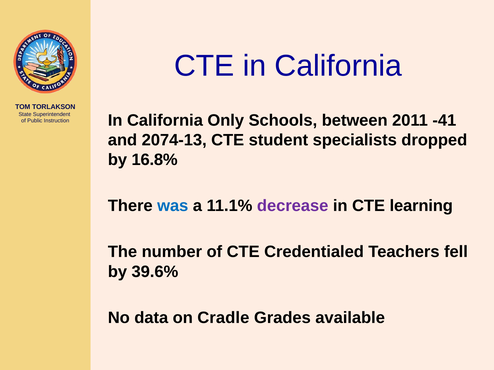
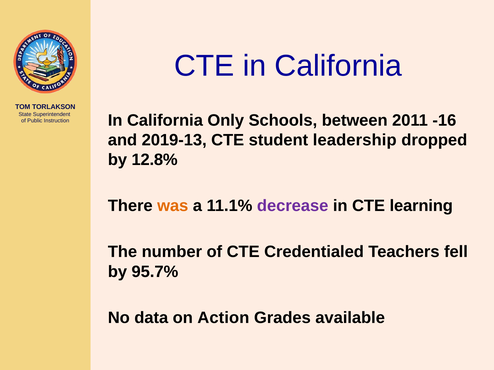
-41: -41 -> -16 (444, 121)
2074-13: 2074-13 -> 2019-13 (174, 140)
specialists: specialists -> leadership (355, 140)
16.8%: 16.8% -> 12.8% (155, 160)
was colour: blue -> orange (173, 206)
39.6%: 39.6% -> 95.7% (155, 272)
Cradle: Cradle -> Action (223, 318)
